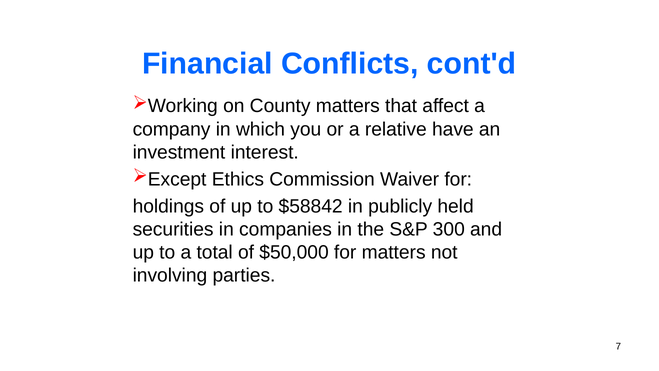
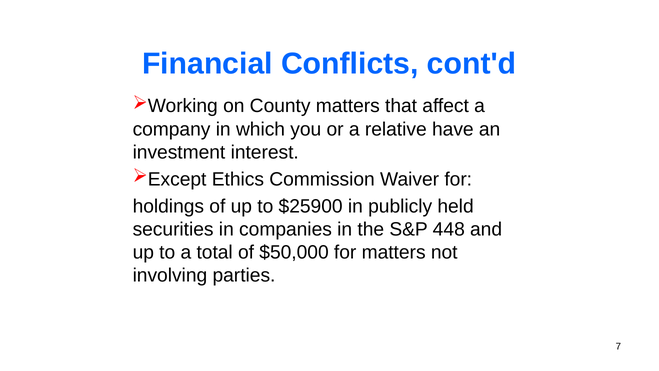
$58842: $58842 -> $25900 (311, 206)
300: 300 -> 448 (449, 229)
